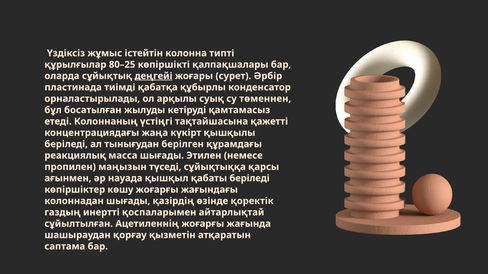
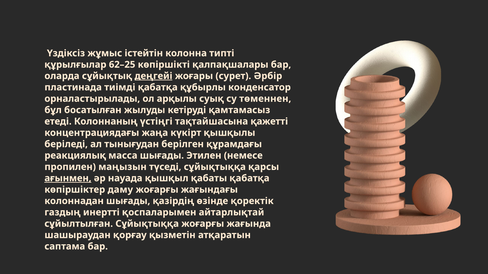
80–25: 80–25 -> 62–25 (122, 65)
ағынмен underline: none -> present (68, 179)
қабаты беріледі: беріледі -> қабатқа (249, 179)
көшу: көшу -> даму (120, 190)
сұйылтылған Ацетиленнің: Ацетиленнің -> Сұйықтыққа (147, 224)
